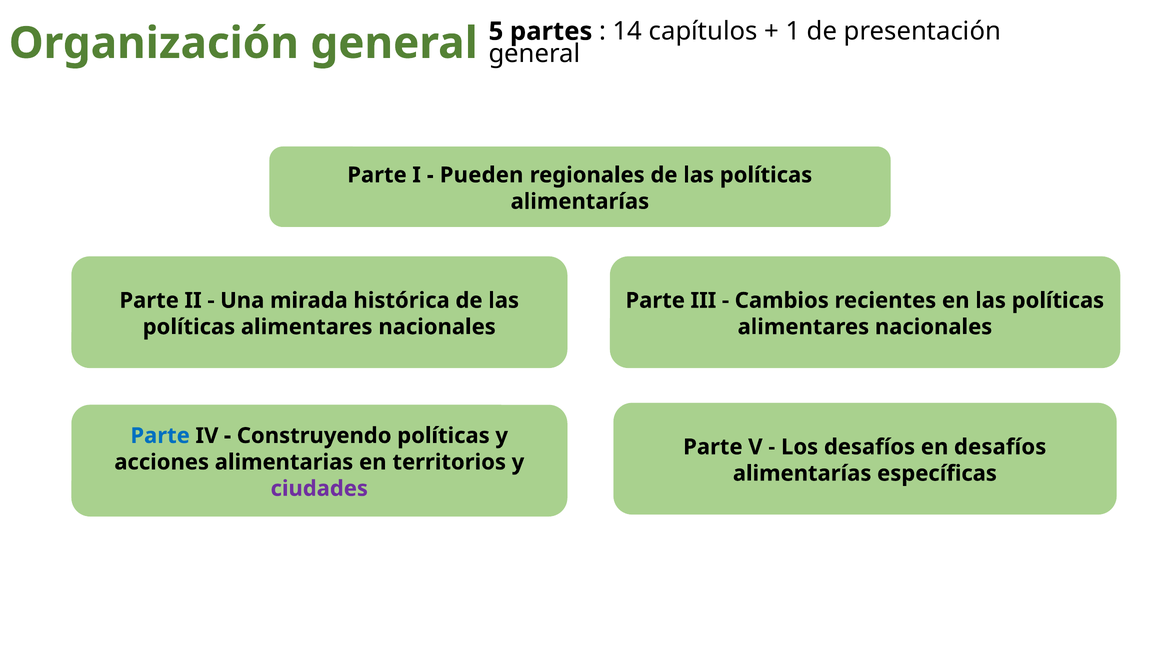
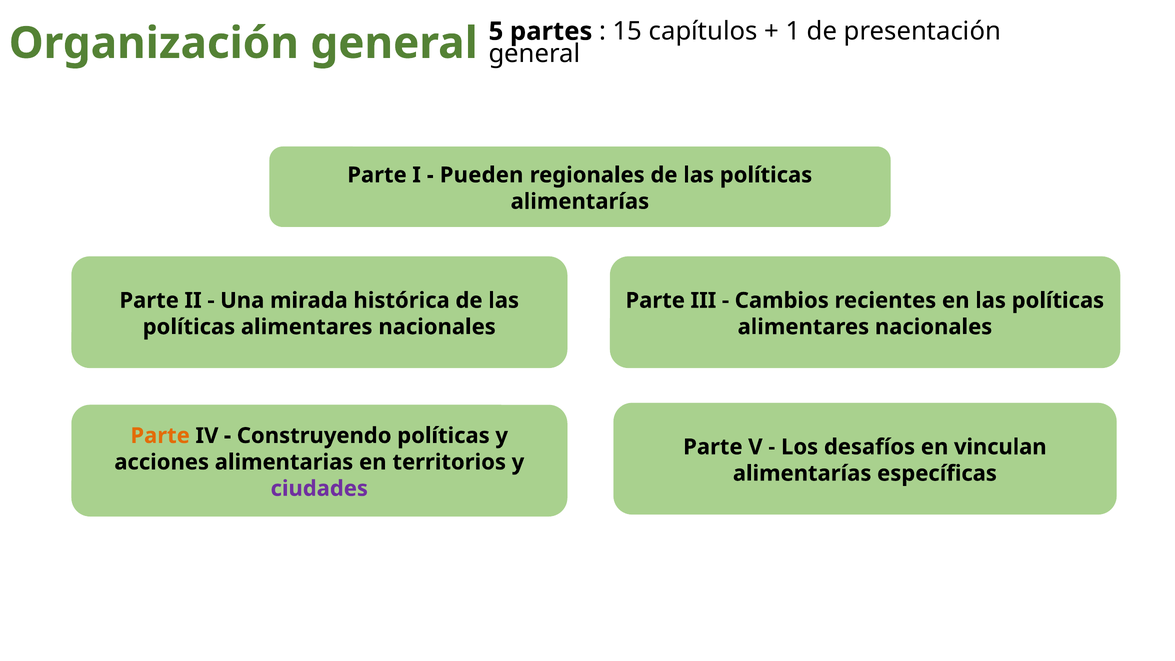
14: 14 -> 15 (627, 31)
Parte colour: blue -> orange (160, 436)
en desafíos: desafíos -> vinculan (1000, 447)
